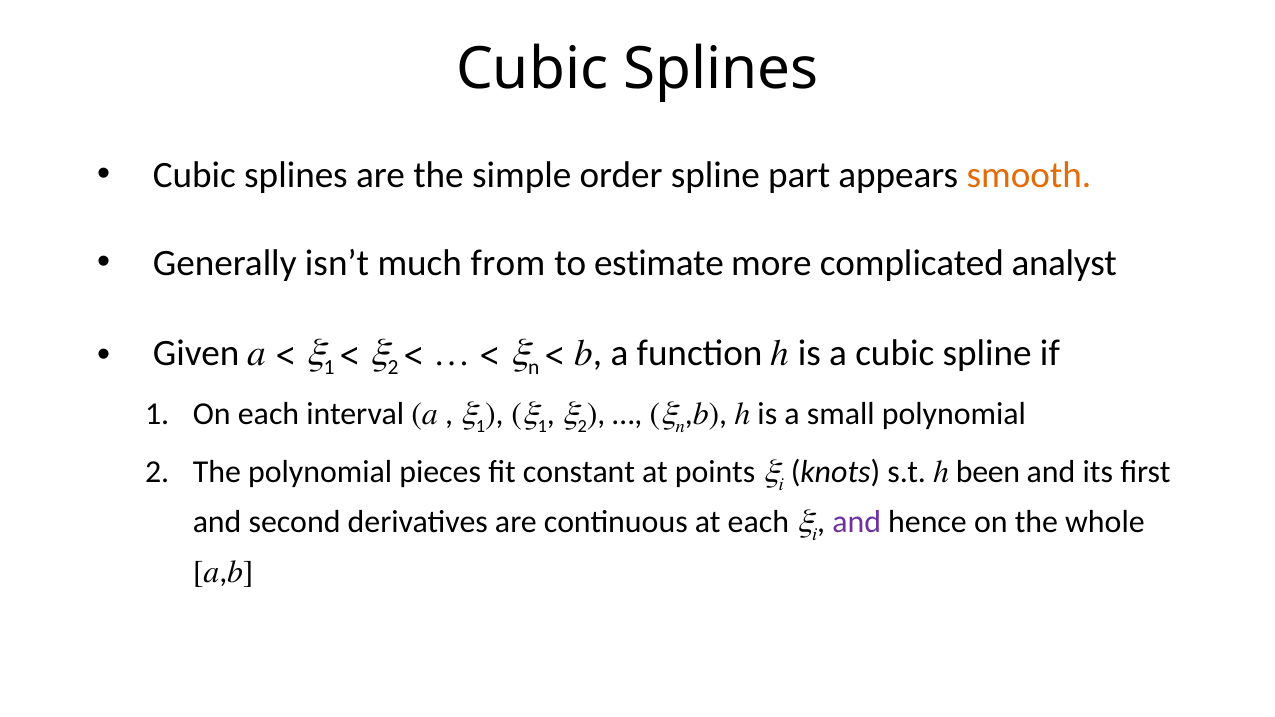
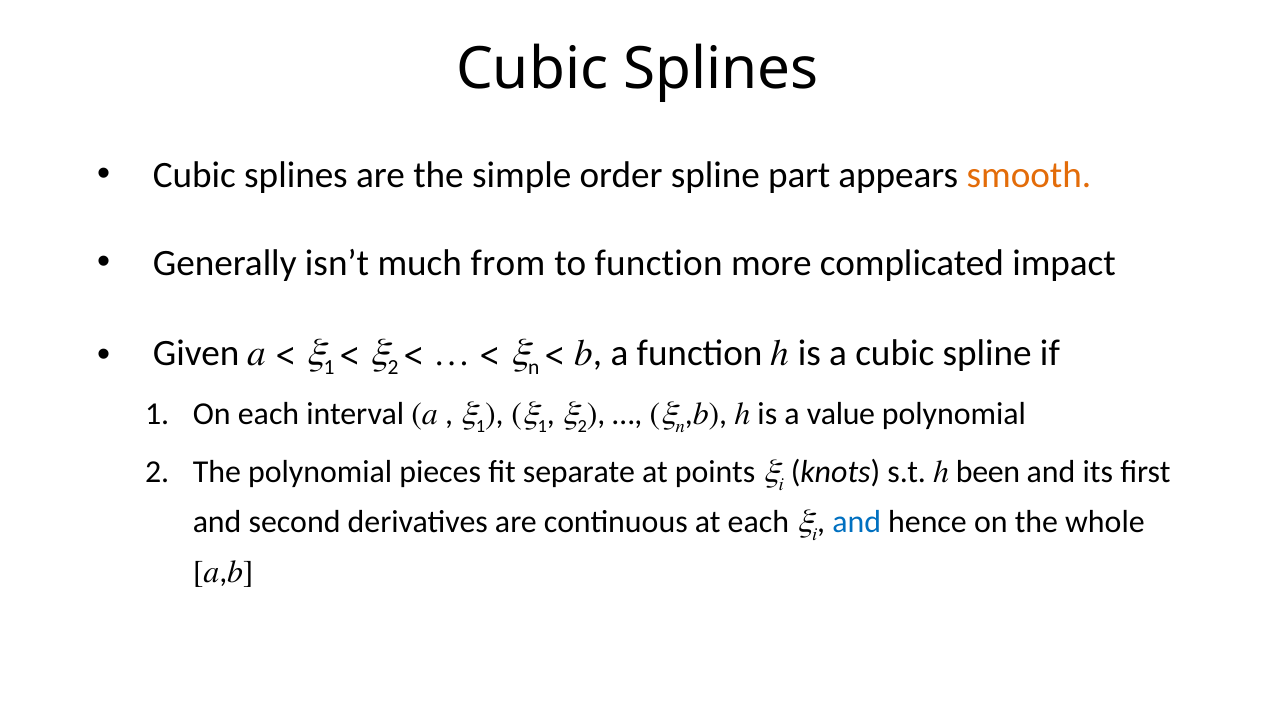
to estimate: estimate -> function (659, 263)
analyst: analyst -> impact (1064, 263)
small: small -> value (841, 415)
constant: constant -> separate (579, 473)
and colour: purple -> blue (857, 523)
